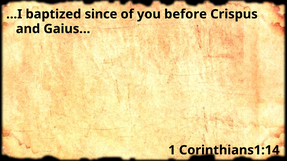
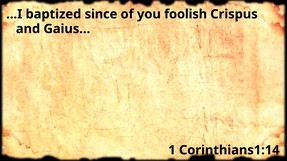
before: before -> foolish (186, 14)
